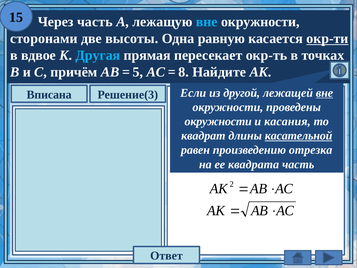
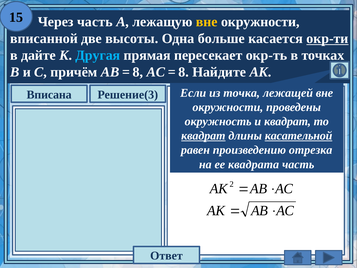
вне colour: light blue -> yellow (207, 22)
сторонами: сторонами -> вписанной (44, 39)
равную: равную -> больше (221, 39)
вдвое: вдвое -> дайте (38, 55)
5: 5 -> 8 (138, 72)
другой: другой -> точка (242, 93)
вне underline: present -> none (324, 93)
окружности: окружности -> окружность (218, 121)
и касания: касания -> квадрат (287, 121)
квадрат underline: none -> present (203, 136)
